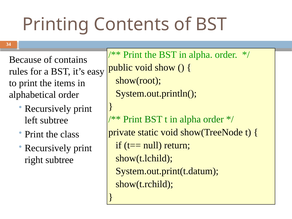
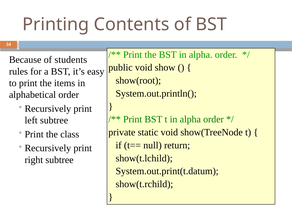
contains: contains -> students (71, 60)
